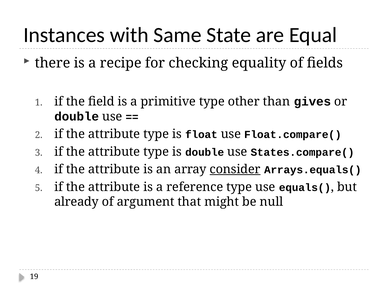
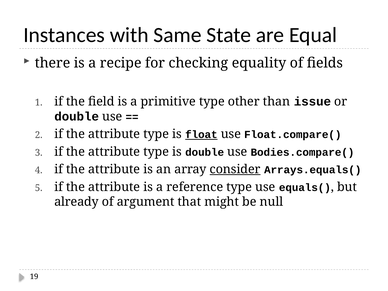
gives: gives -> issue (312, 102)
float underline: none -> present (201, 135)
States.compare(: States.compare( -> Bodies.compare( (302, 152)
